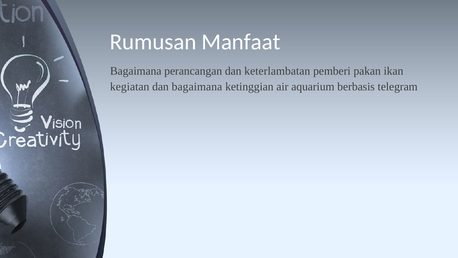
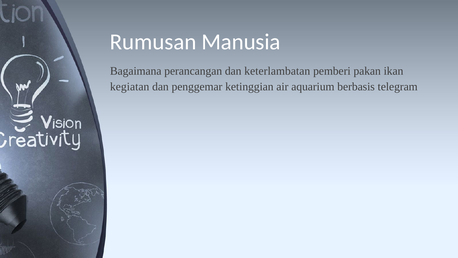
Manfaat: Manfaat -> Manusia (241, 42)
dan bagaimana: bagaimana -> penggemar (197, 87)
